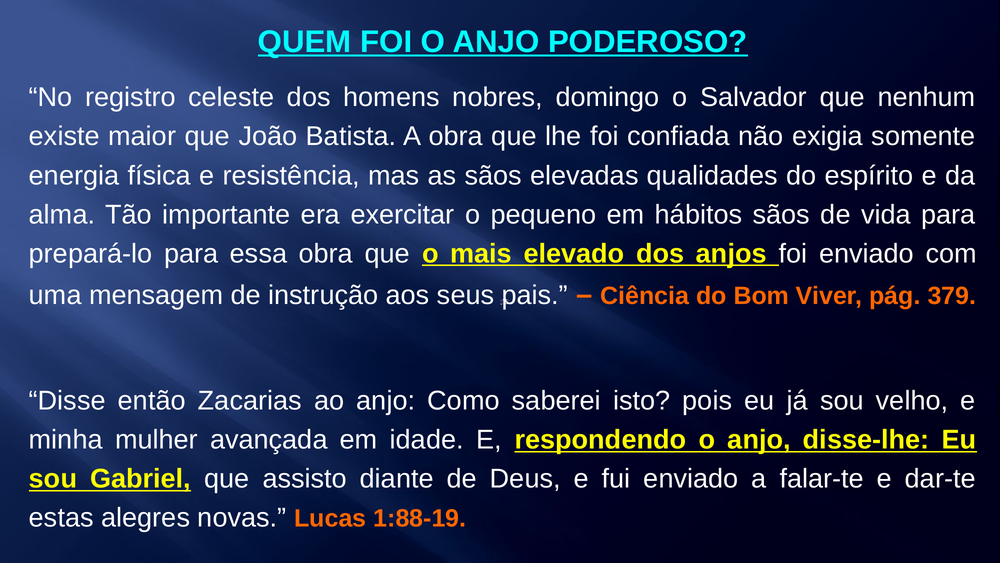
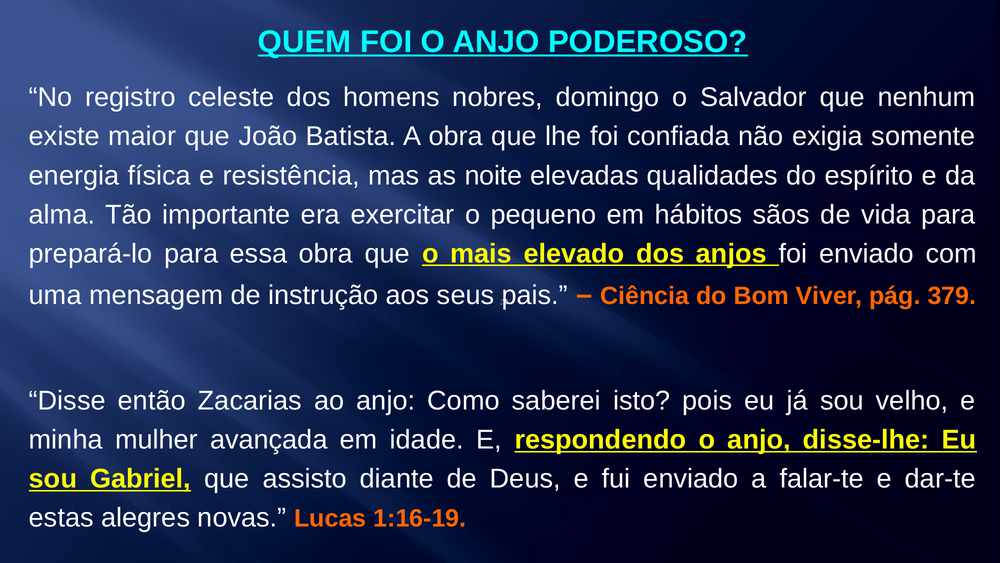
as sãos: sãos -> noite (493, 175)
1:88-19: 1:88-19 -> 1:16-19 (420, 518)
